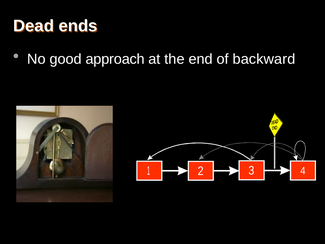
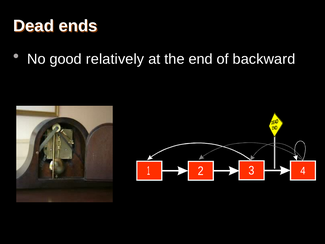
approach: approach -> relatively (115, 59)
